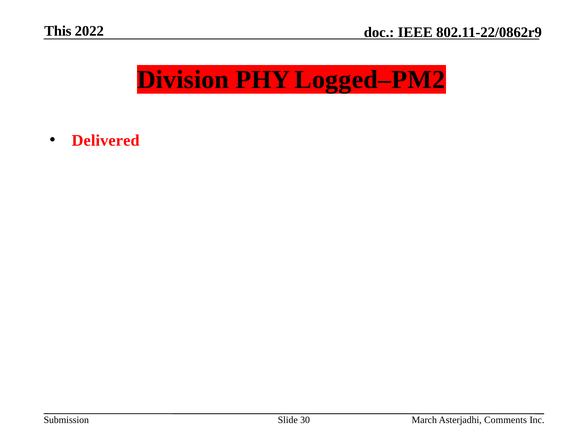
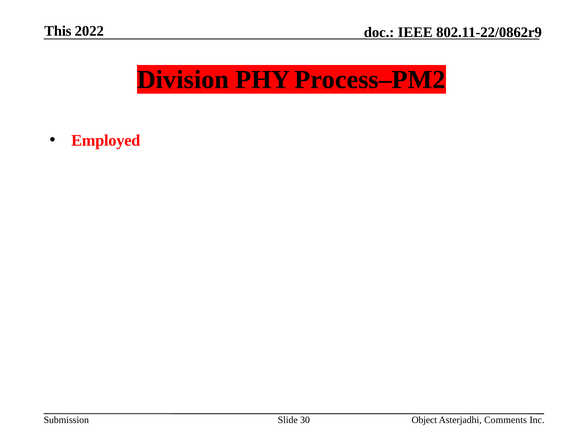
Logged–PM2: Logged–PM2 -> Process–PM2 (370, 79)
Delivered: Delivered -> Employed (106, 140)
March: March -> Object (424, 419)
